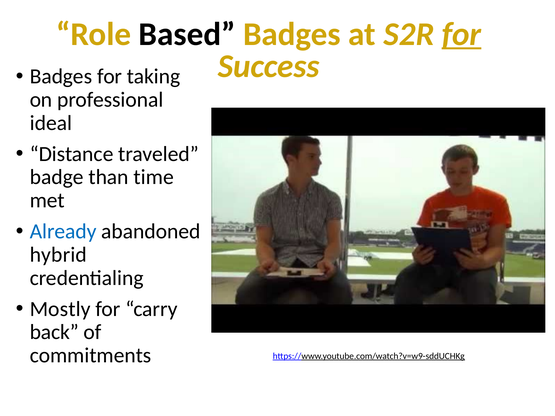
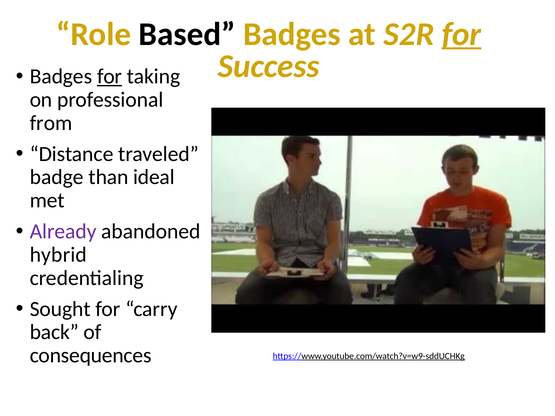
for underline: none -> present (110, 77)
ideal: ideal -> from (51, 123)
time: time -> ideal (154, 177)
Already colour: blue -> purple (63, 232)
Mostly: Mostly -> Sought (60, 309)
commitments: commitments -> consequences (91, 356)
